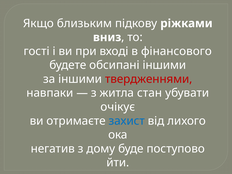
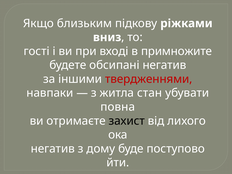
фінансового: фінансового -> примножите (177, 51)
обсипані іншими: іншими -> негатив (164, 65)
очікує: очікує -> повна (118, 107)
захист colour: blue -> black (127, 121)
